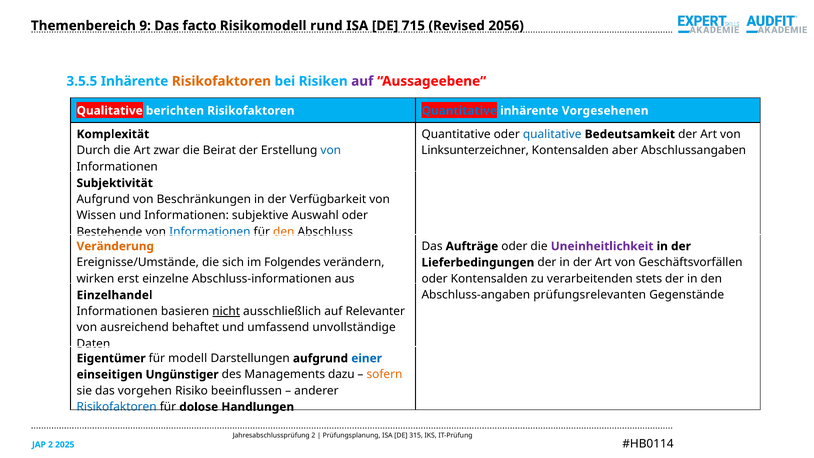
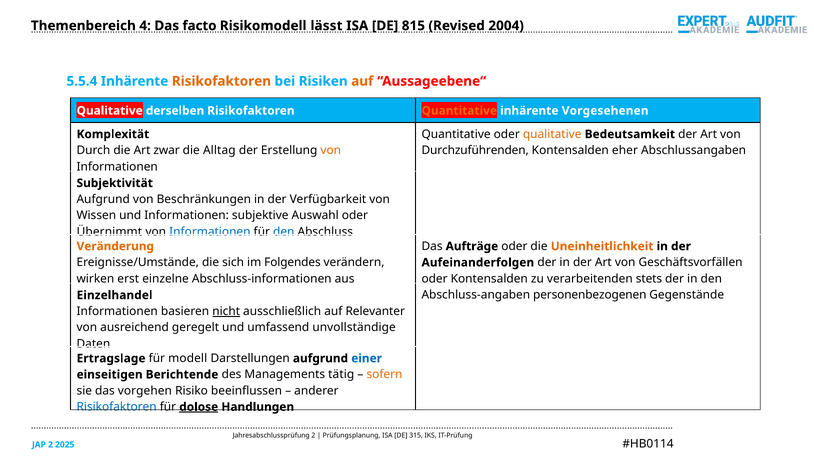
9: 9 -> 4 (145, 26)
rund: rund -> lässt (326, 26)
715: 715 -> 815 (413, 26)
2056: 2056 -> 2004 (506, 26)
3.5.5: 3.5.5 -> 5.5.4 (82, 81)
auf colour: purple -> orange (362, 81)
berichten: berichten -> derselben (175, 111)
Quantitative colour: blue -> orange (459, 111)
qualitative colour: blue -> orange (552, 134)
Beirat: Beirat -> Alltag (219, 150)
von colour: blue -> orange (331, 150)
Linksunterzeichner: Linksunterzeichner -> Durchzuführenden (475, 150)
aber: aber -> eher (625, 150)
Bestehende: Bestehende -> Übernimmt (109, 232)
den colour: orange -> blue (284, 232)
Uneinheitlichkeit colour: purple -> orange (602, 246)
Lieferbedingungen: Lieferbedingungen -> Aufeinanderfolgen (478, 262)
prüfungsrelevanten: prüfungsrelevanten -> personenbezogenen (590, 295)
behaftet: behaftet -> geregelt (196, 327)
Eigentümer: Eigentümer -> Ertragslage (111, 358)
Ungünstiger: Ungünstiger -> Berichtende (182, 374)
dazu: dazu -> tätig (341, 374)
dolose underline: none -> present (199, 407)
